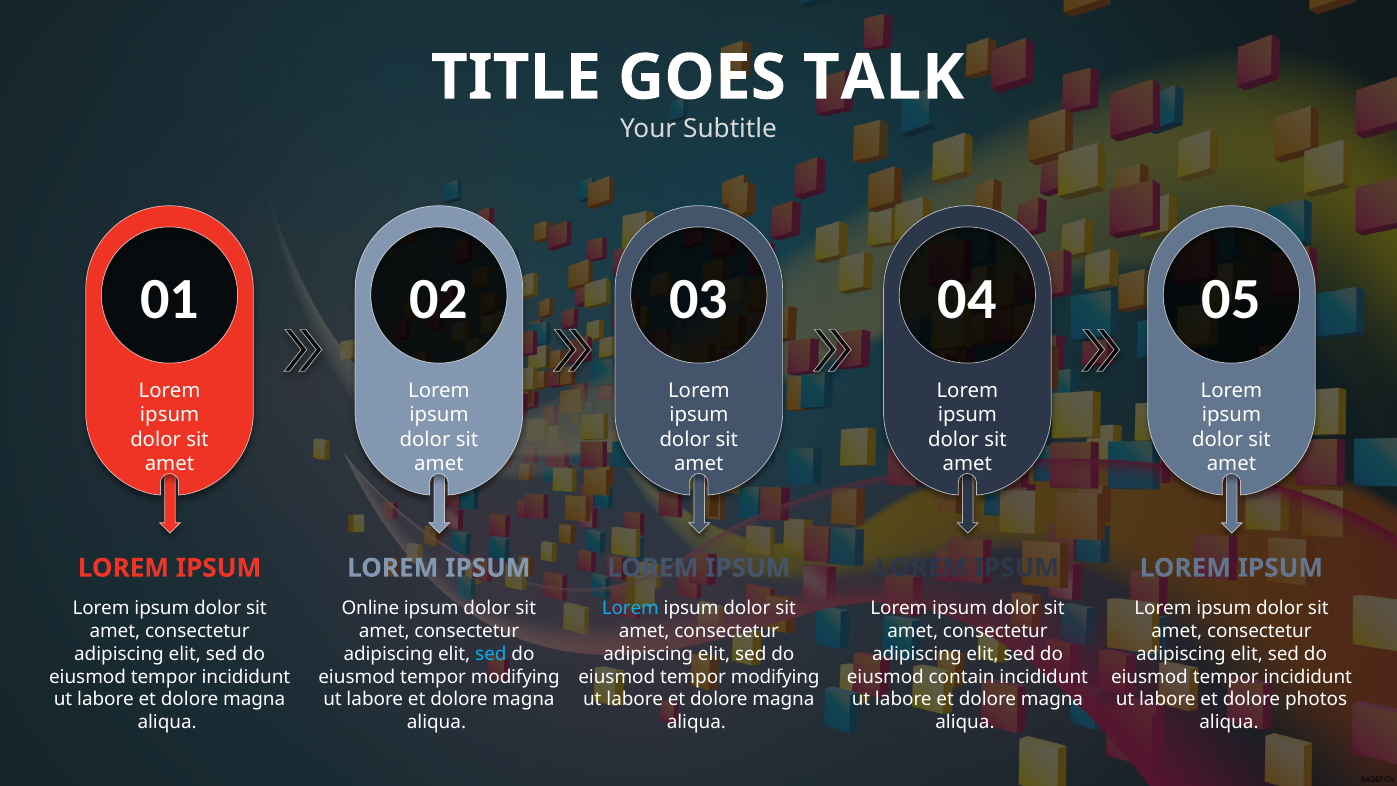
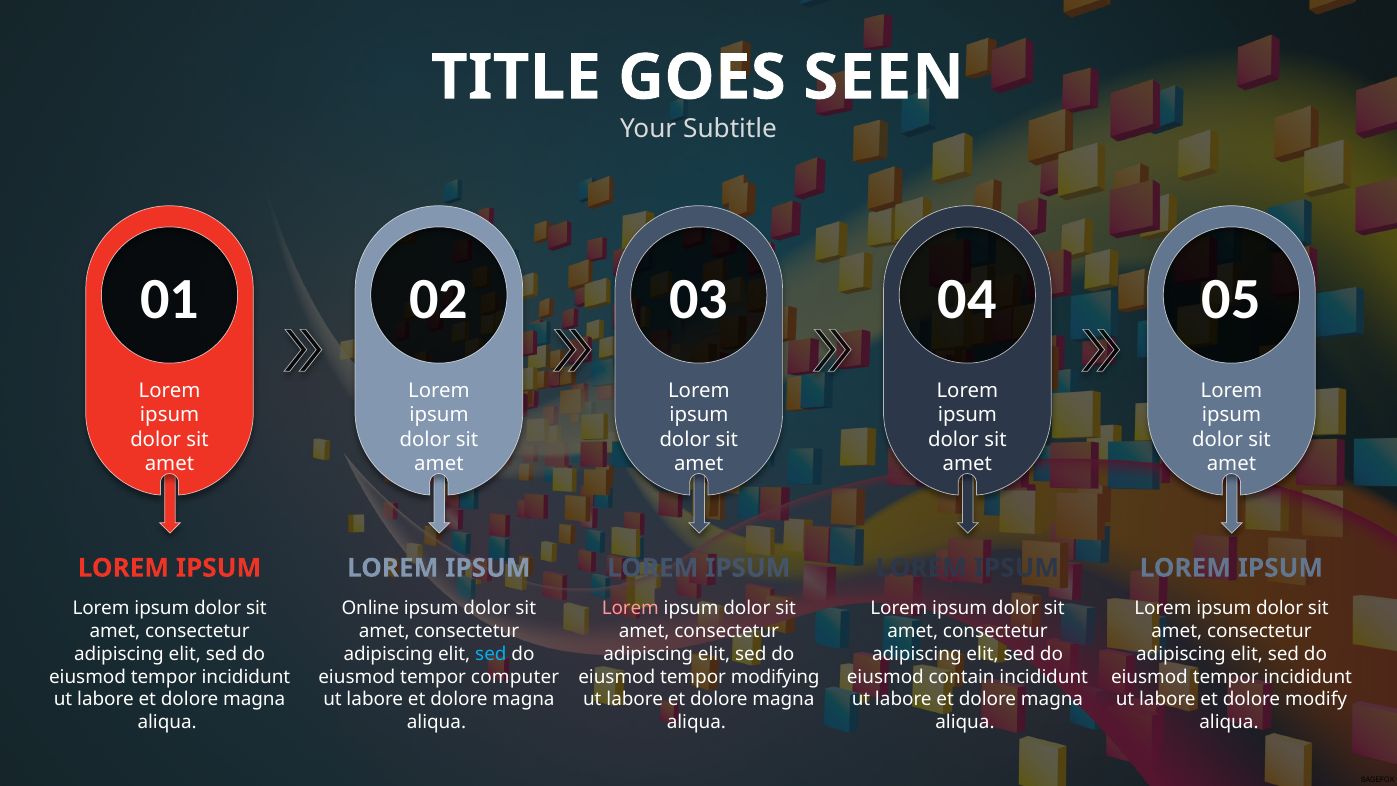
TALK: TALK -> SEEN (884, 78)
Lorem colour: light blue -> pink (630, 608)
modifying: modifying -> computer (515, 677)
photos: photos -> modify (1316, 699)
